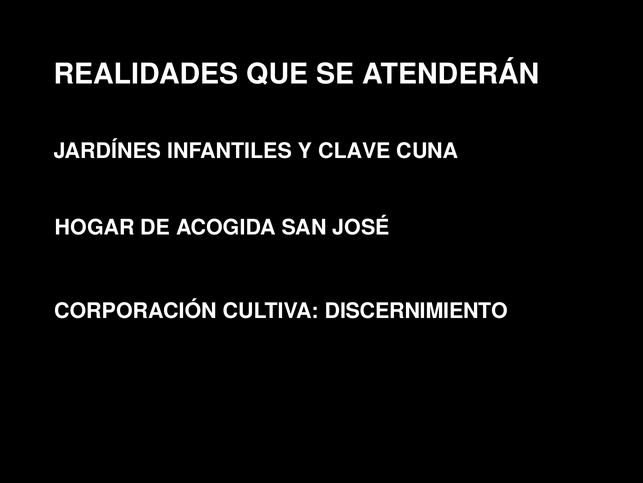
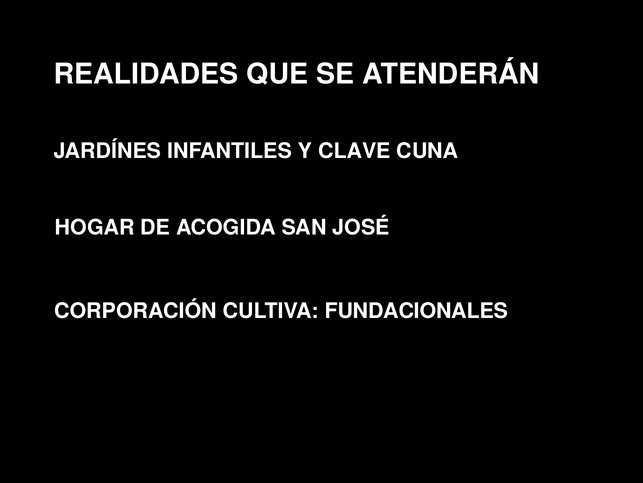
DISCERNIMIENTO: DISCERNIMIENTO -> FUNDACIONALES (416, 310)
